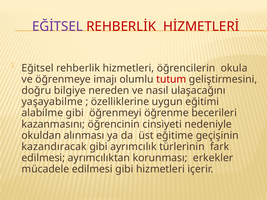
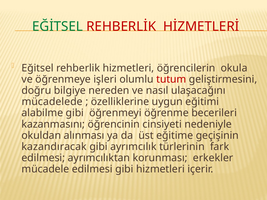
EĞİTSEL colour: purple -> green (57, 27)
imajı: imajı -> işleri (105, 79)
yaşayabilme: yaşayabilme -> mücadelede (52, 102)
